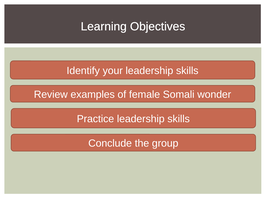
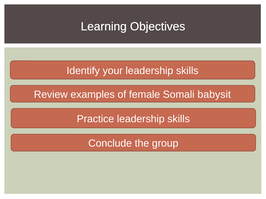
wonder: wonder -> babysit (214, 95)
